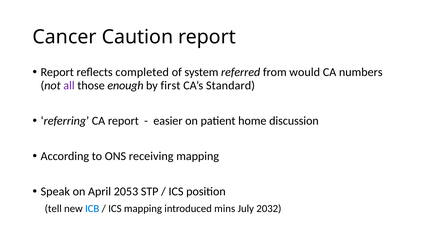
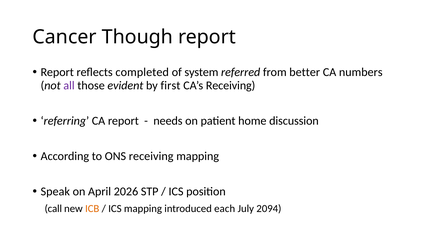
Caution: Caution -> Though (137, 37)
would: would -> better (305, 72)
enough: enough -> evident (125, 85)
CA’s Standard: Standard -> Receiving (231, 85)
easier: easier -> needs (168, 121)
2053: 2053 -> 2026 (126, 191)
tell: tell -> call (53, 208)
ICB colour: blue -> orange (92, 208)
mins: mins -> each (225, 208)
2032: 2032 -> 2094 (269, 208)
